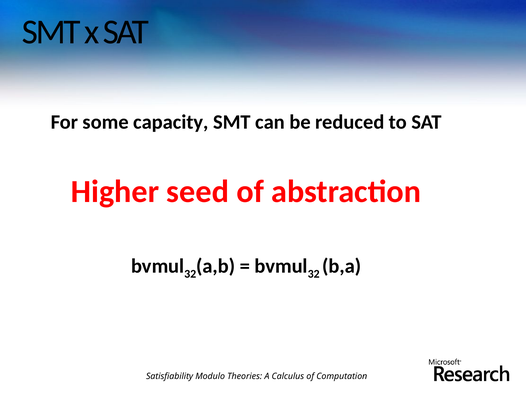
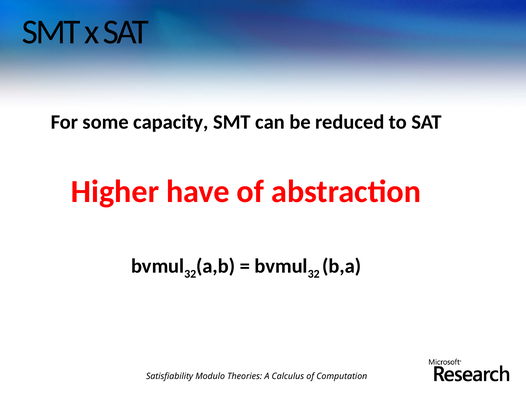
seed: seed -> have (198, 192)
